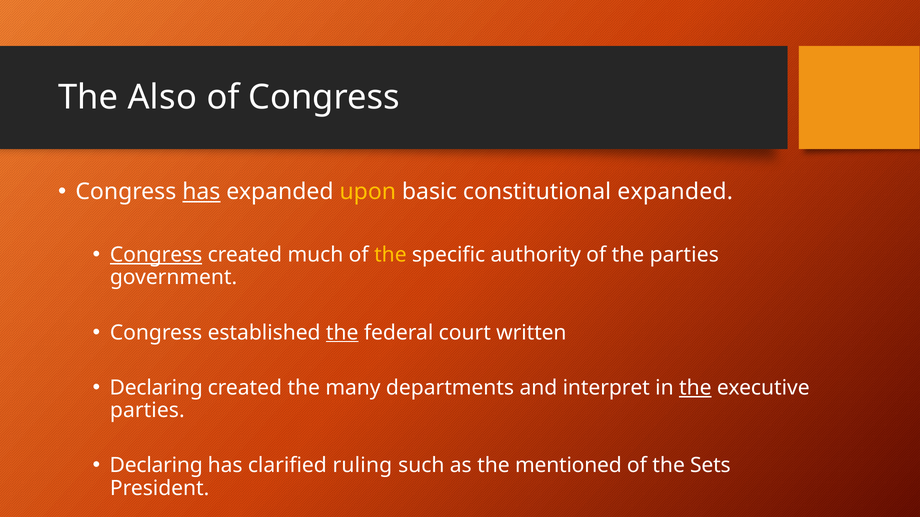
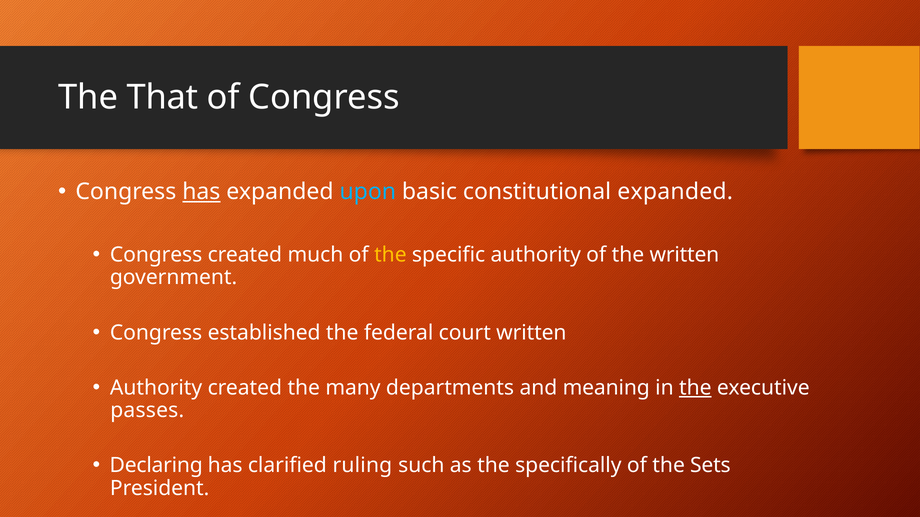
Also: Also -> That (163, 97)
upon colour: yellow -> light blue (368, 192)
Congress underline: present -> none (156, 255)
the parties: parties -> written (684, 255)
the underline: present -> none (342, 333)
Declaring: Declaring -> Authority (156, 388)
interpret: interpret -> meaning (606, 388)
parties: parties -> passes (147, 411)
mentioned: mentioned -> specifically (568, 466)
